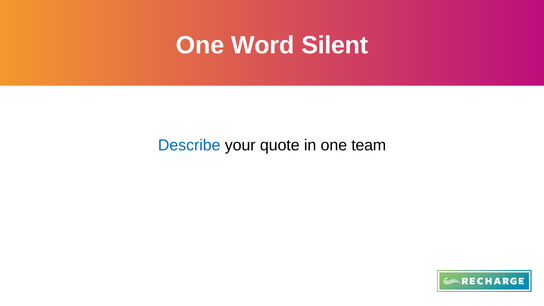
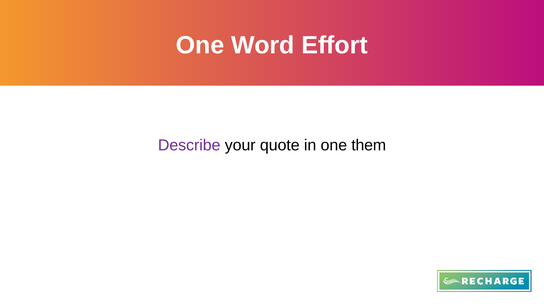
Silent: Silent -> Effort (335, 45)
Describe colour: blue -> purple (189, 145)
team: team -> them (369, 145)
